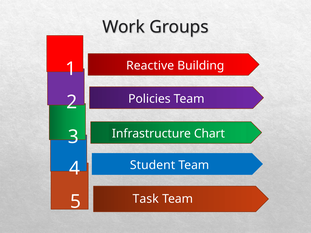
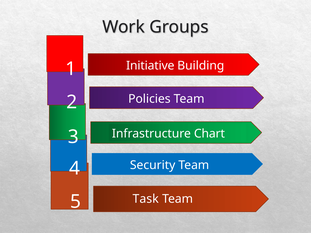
Reactive: Reactive -> Initiative (150, 66)
Student: Student -> Security (153, 165)
